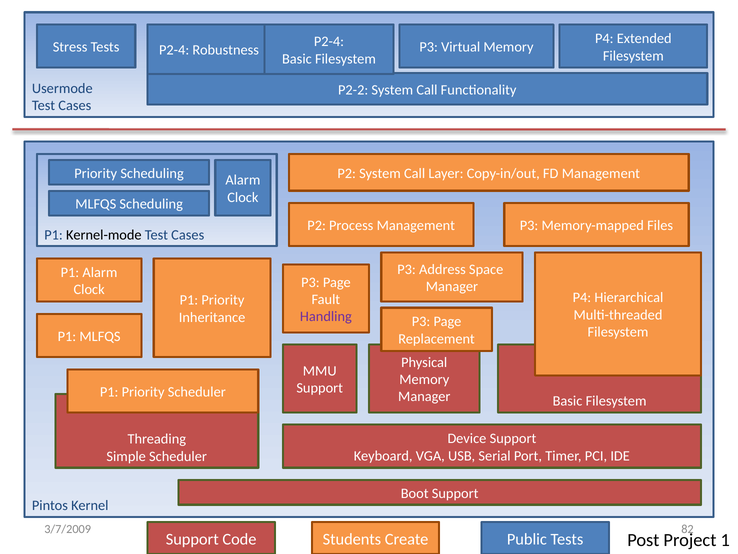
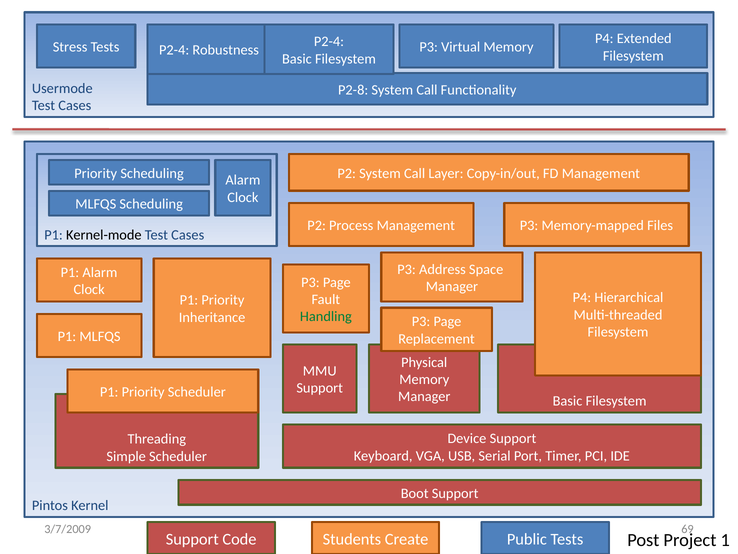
P2-2: P2-2 -> P2-8 (353, 90)
Handling colour: purple -> green (326, 316)
82: 82 -> 69 (687, 528)
